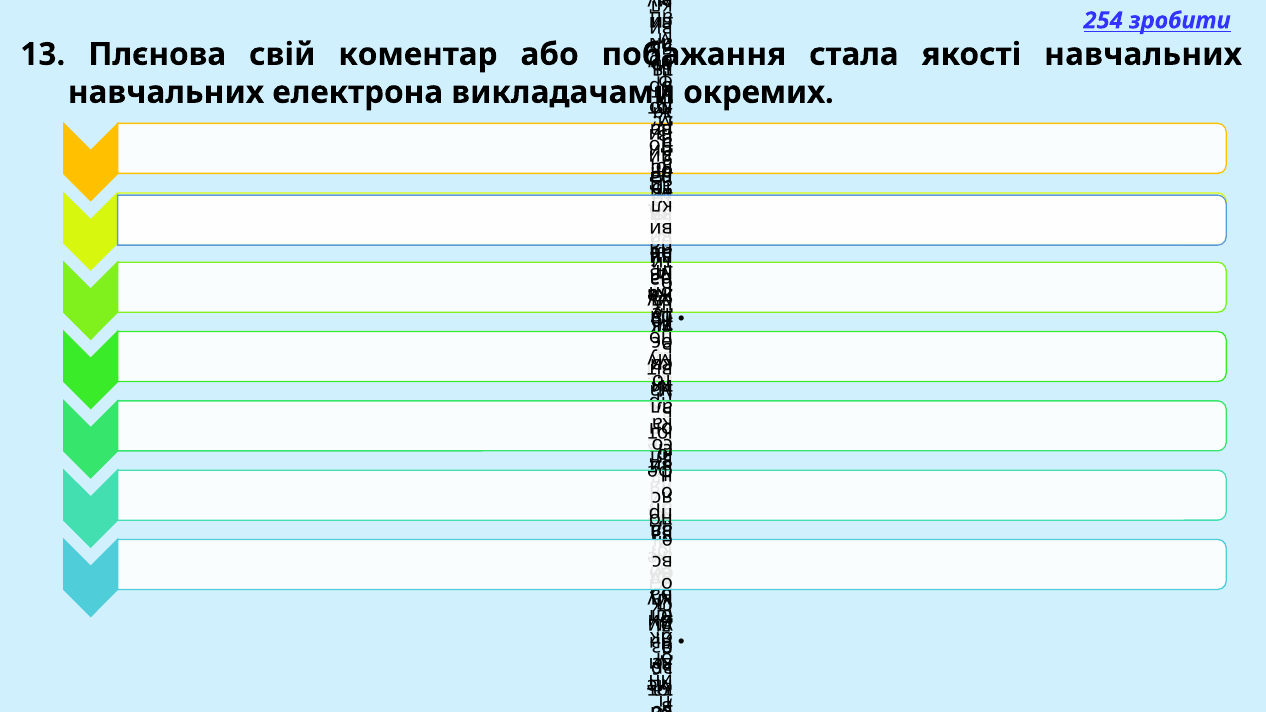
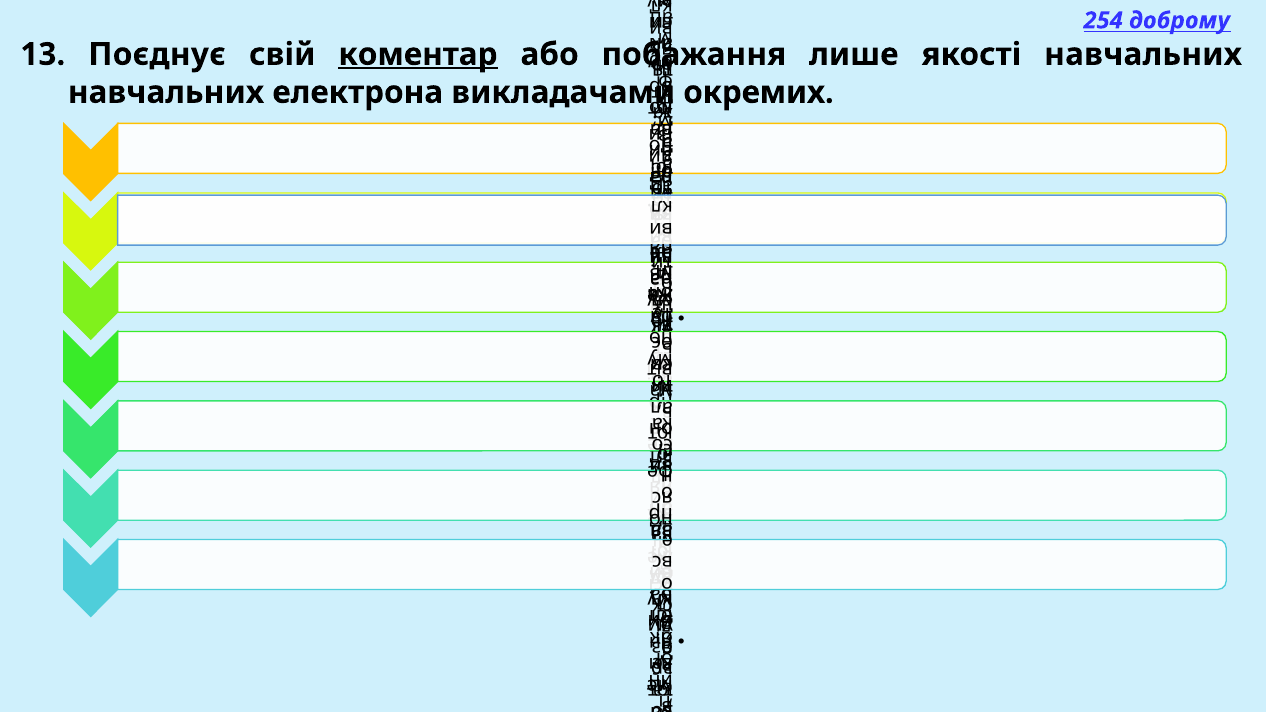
зробити: зробити -> доброму (1180, 21)
Плєнова: Плєнова -> Поєднує (157, 54)
коментар underline: none -> present (418, 54)
стала: стала -> лише (854, 54)
